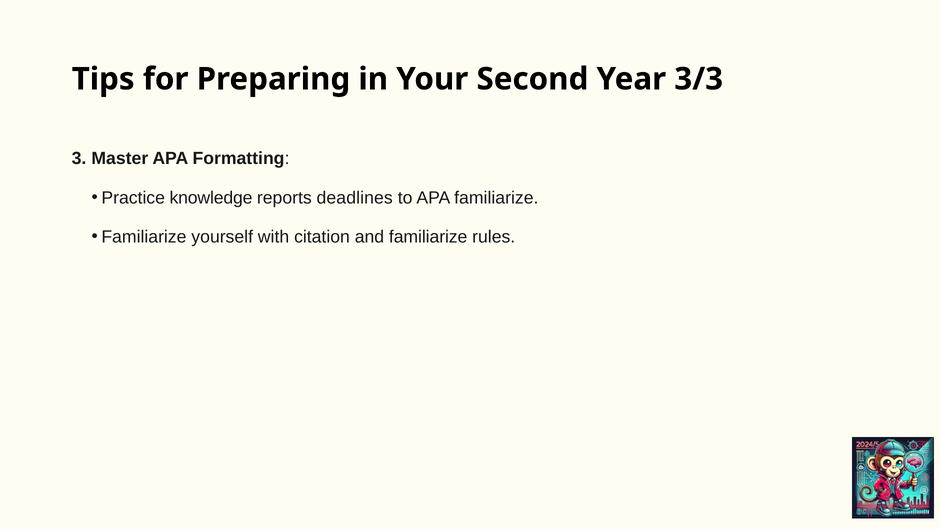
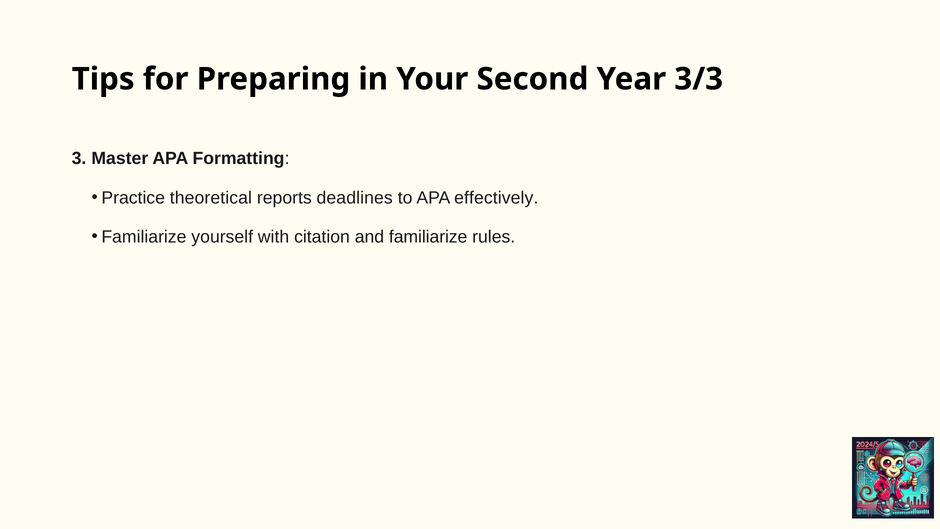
knowledge: knowledge -> theoretical (211, 198)
APA familiarize: familiarize -> effectively (496, 198)
